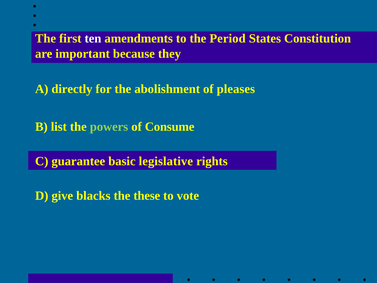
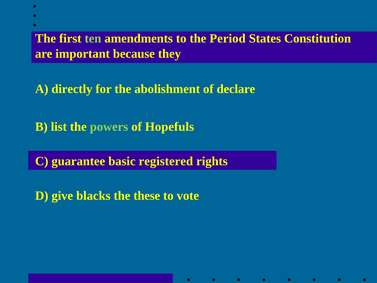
ten colour: white -> light green (93, 39)
pleases: pleases -> declare (236, 89)
Consume: Consume -> Hopefuls (170, 127)
legislative: legislative -> registered (166, 161)
